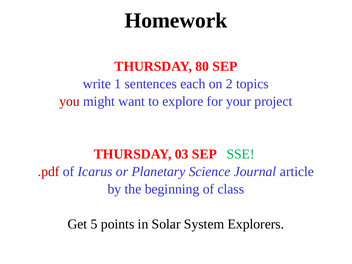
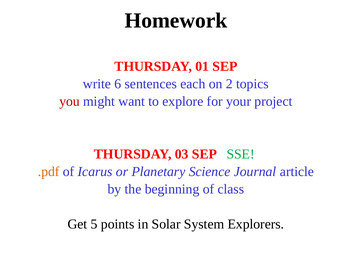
80: 80 -> 01 (202, 66)
1: 1 -> 6 (118, 84)
.pdf colour: red -> orange (49, 172)
